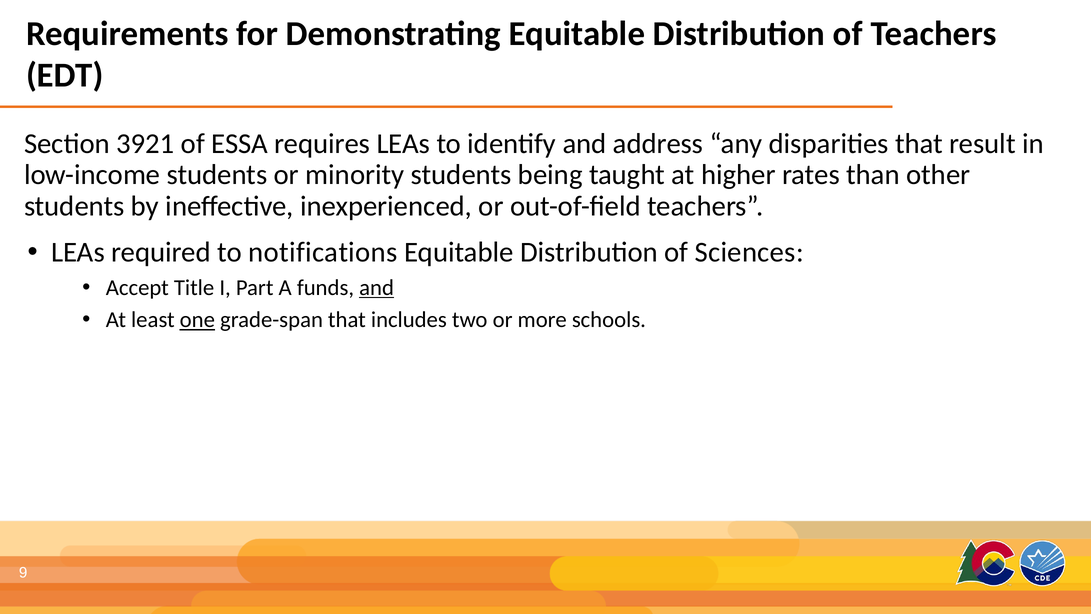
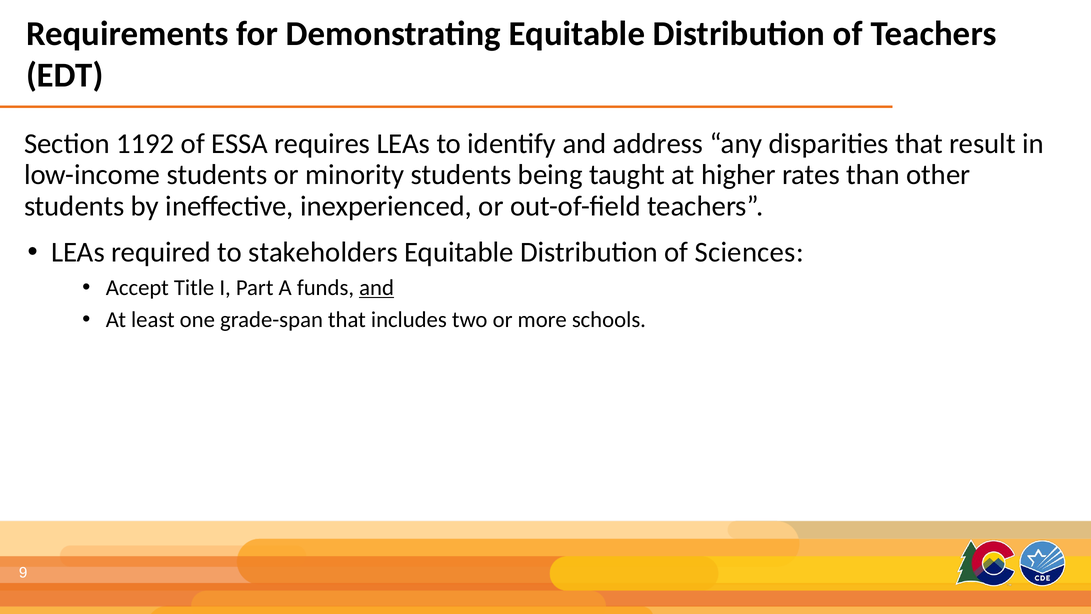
3921: 3921 -> 1192 (145, 144)
notifications: notifications -> stakeholders (323, 252)
one underline: present -> none (197, 320)
